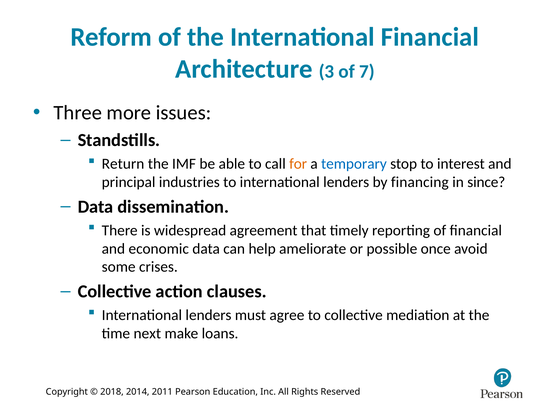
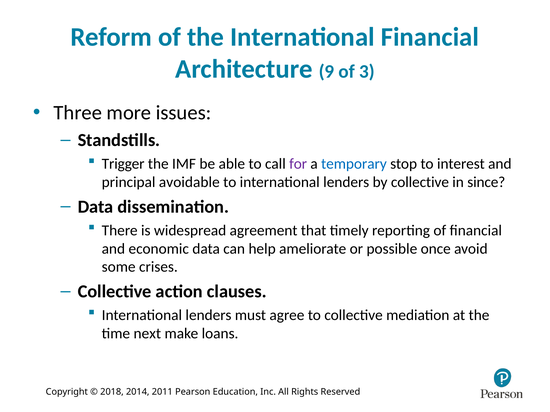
3: 3 -> 9 (326, 72)
7: 7 -> 3 (367, 72)
Return: Return -> Trigger (123, 164)
for colour: orange -> purple (298, 164)
industries: industries -> avoidable (189, 182)
by financing: financing -> collective (420, 182)
